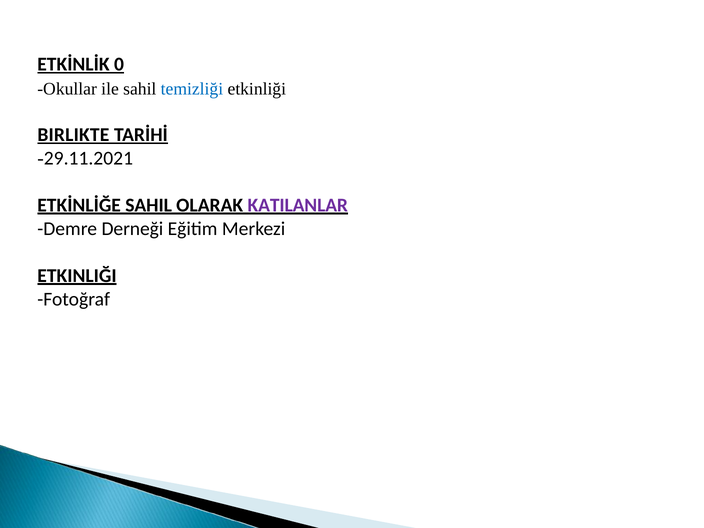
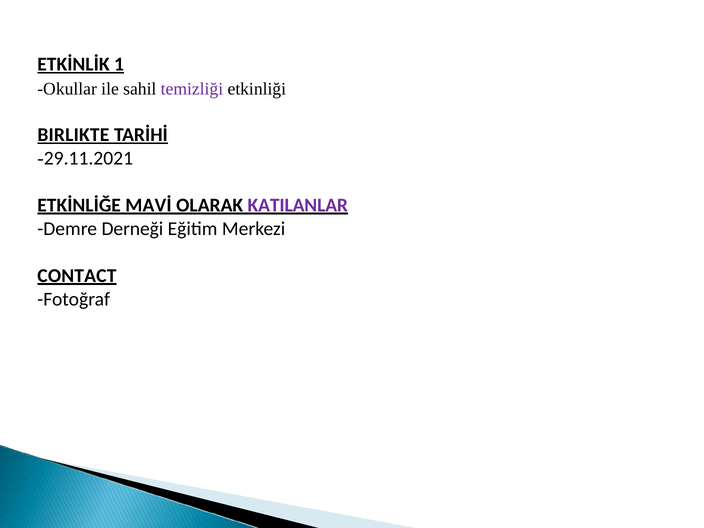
0: 0 -> 1 (119, 64)
temizliği colour: blue -> purple (192, 89)
ETKİNLİĞE SAHIL: SAHIL -> MAVİ (148, 205)
ETKINLIĞI: ETKINLIĞI -> CONTACT (77, 276)
